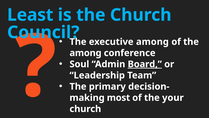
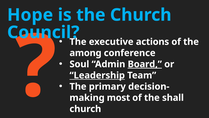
Least: Least -> Hope (30, 15)
executive among: among -> actions (152, 42)
Leadership underline: none -> present (97, 75)
your: your -> shall (173, 97)
